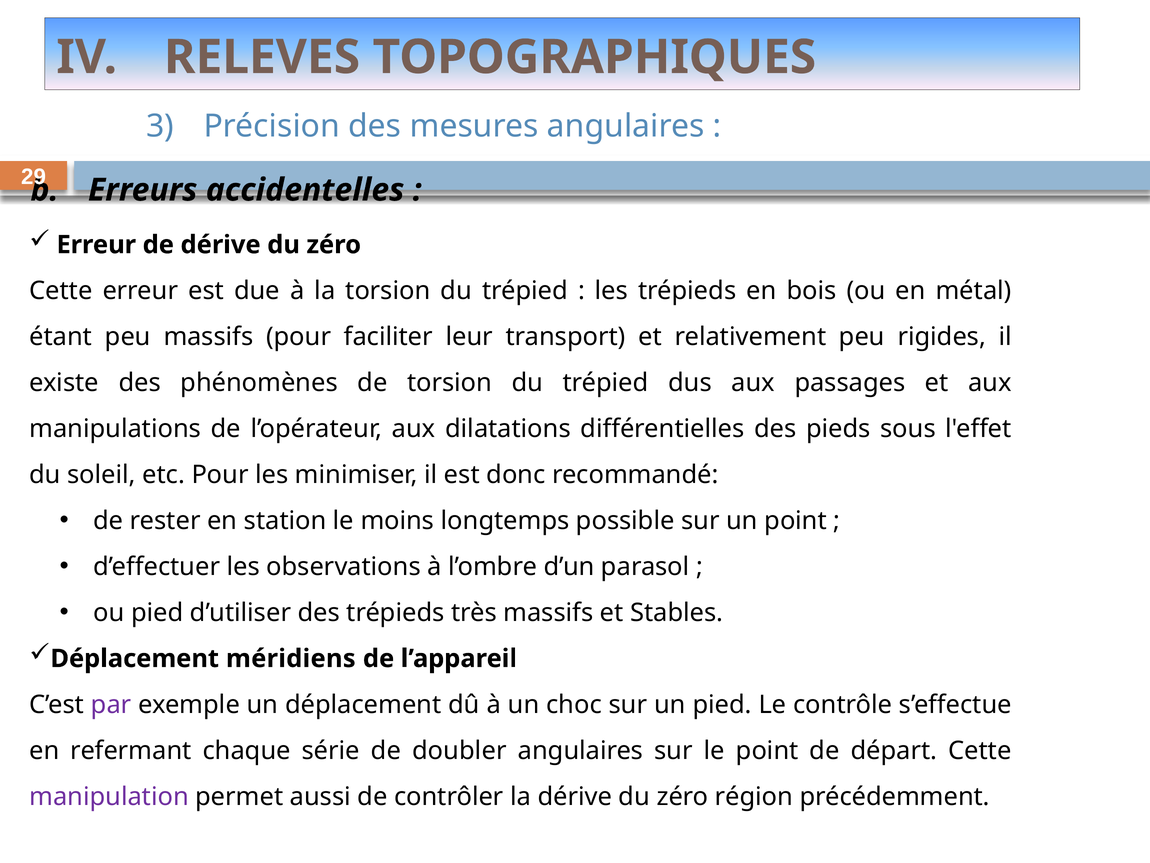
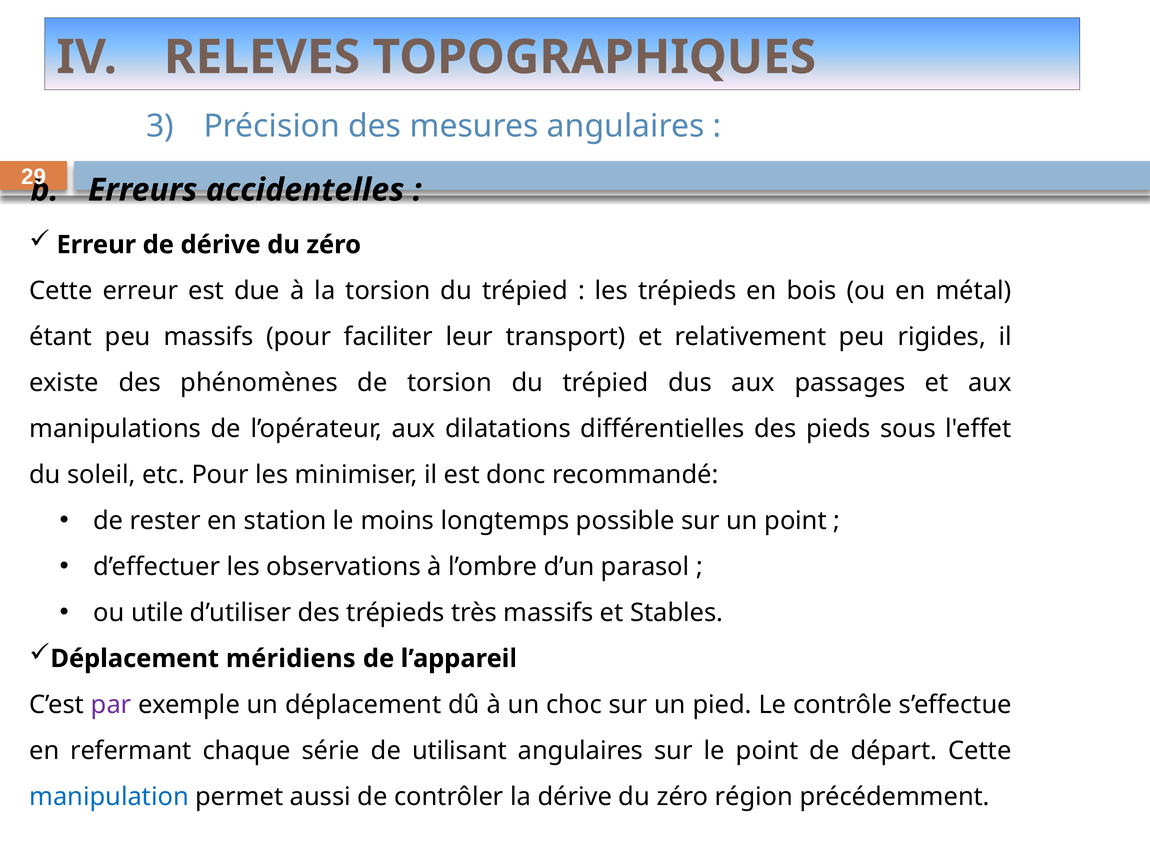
ou pied: pied -> utile (157, 612)
doubler: doubler -> utilisant (459, 750)
manipulation colour: purple -> blue (109, 796)
